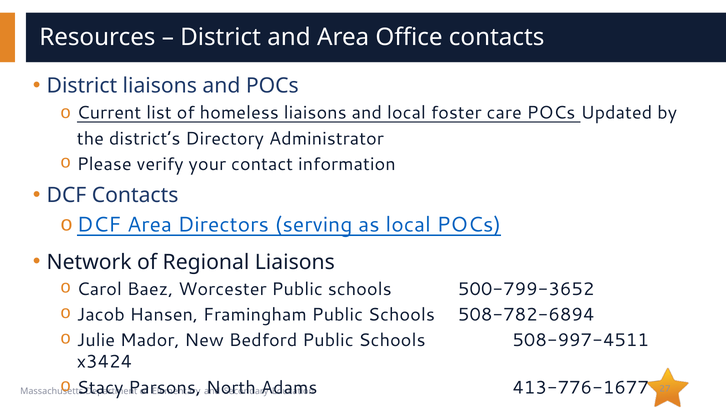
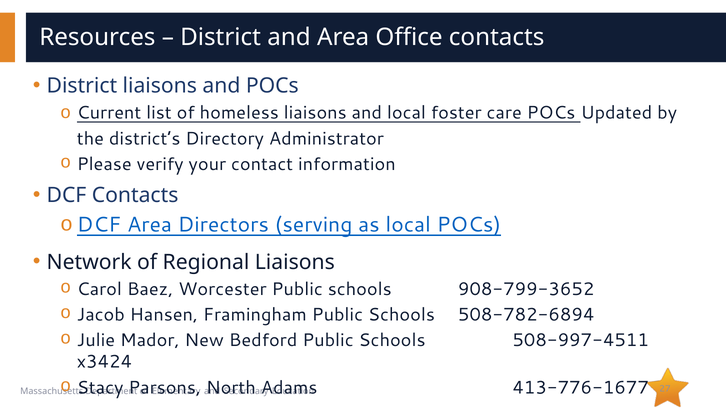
500-799-3652: 500-799-3652 -> 908-799-3652 (526, 289)
